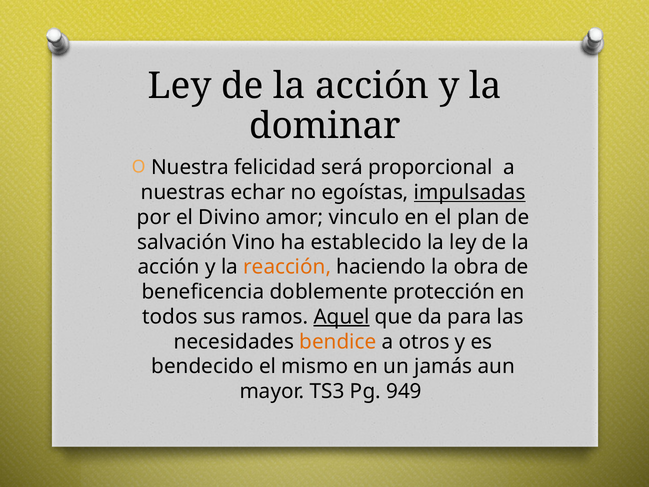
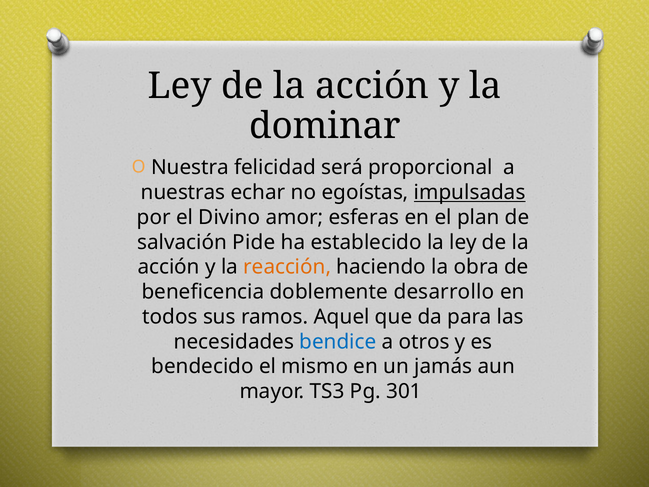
vinculo: vinculo -> esferas (364, 217)
Vino: Vino -> Pide (254, 242)
protección: protección -> desarrollo (444, 292)
Aquel underline: present -> none (342, 317)
bendice colour: orange -> blue (338, 342)
949: 949 -> 301 (404, 391)
